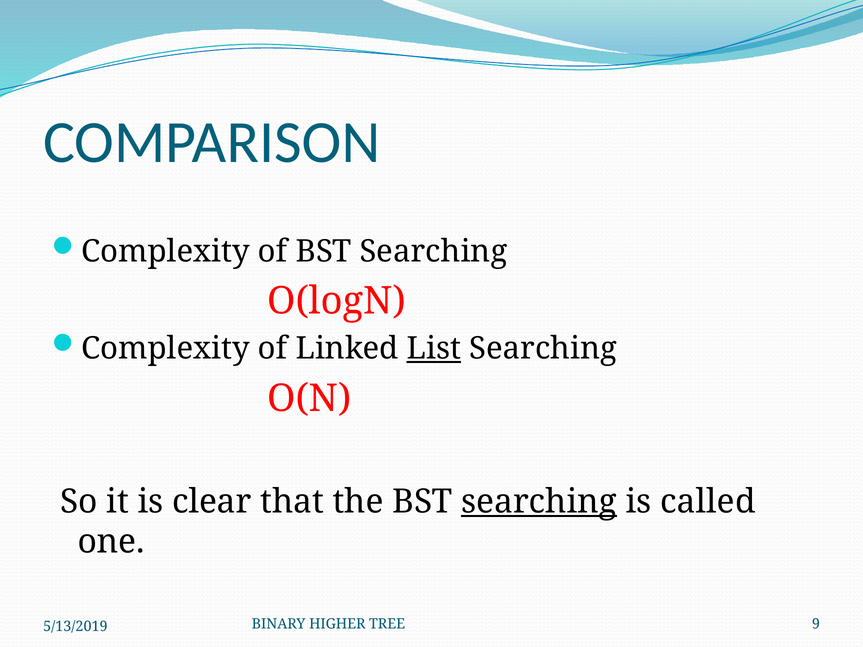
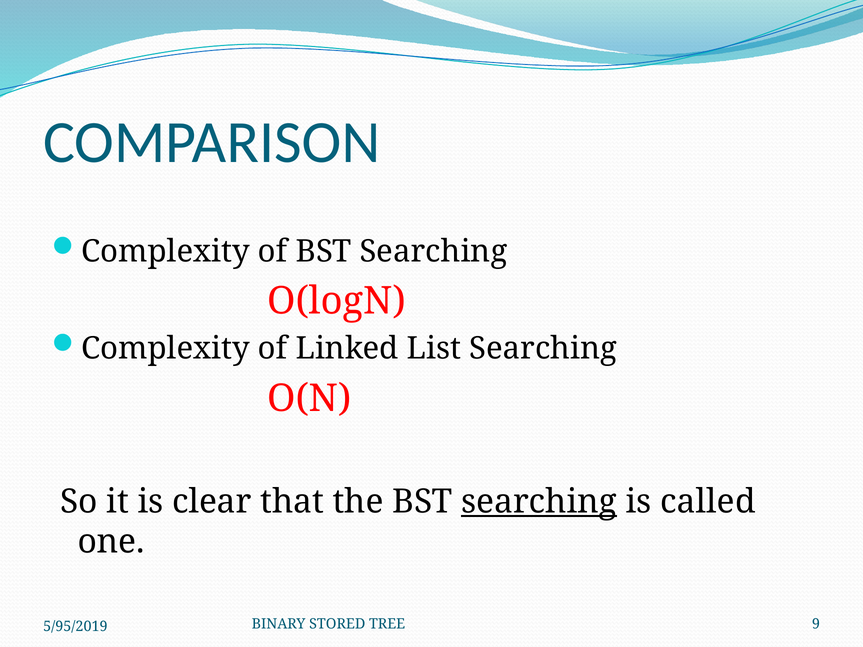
List underline: present -> none (434, 349)
HIGHER: HIGHER -> STORED (337, 624)
5/13/2019: 5/13/2019 -> 5/95/2019 (75, 627)
